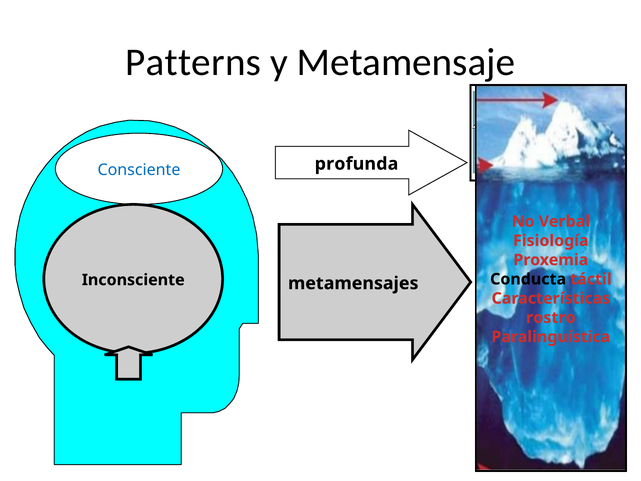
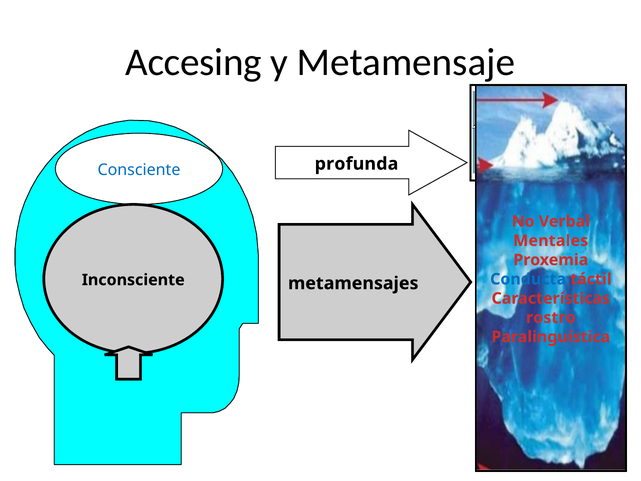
Patterns: Patterns -> Accesing (193, 62)
Fisiología: Fisiología -> Mentales (551, 241)
Conducta colour: black -> blue (528, 279)
